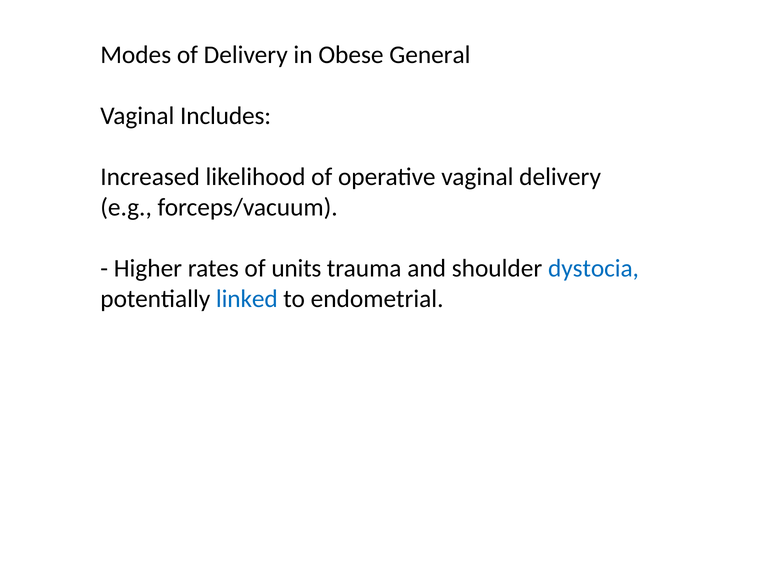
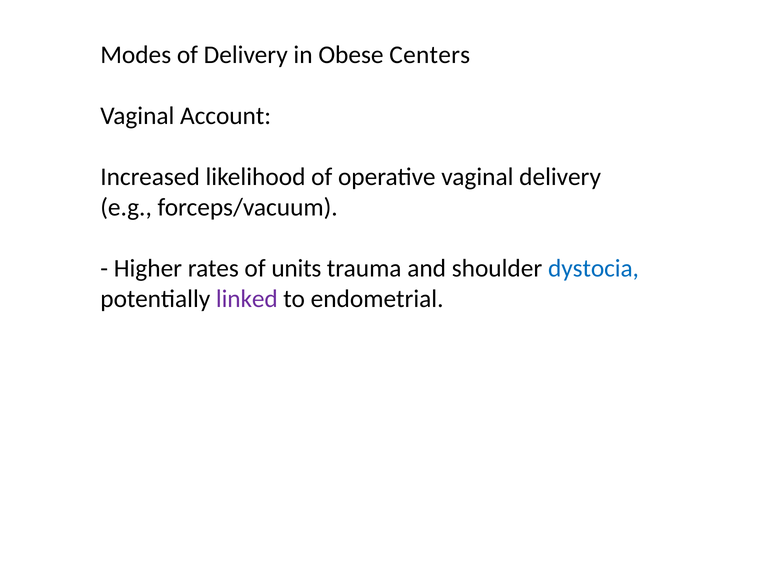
General: General -> Centers (430, 55)
Includes: Includes -> Account (226, 116)
linked colour: blue -> purple (247, 299)
